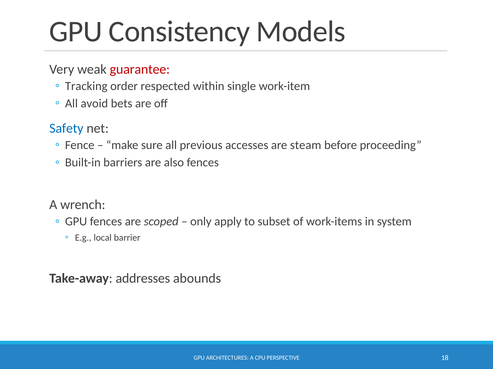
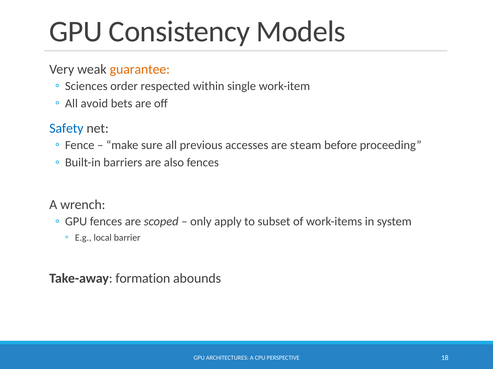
guarantee colour: red -> orange (140, 69)
Tracking: Tracking -> Sciences (86, 86)
addresses: addresses -> formation (143, 279)
